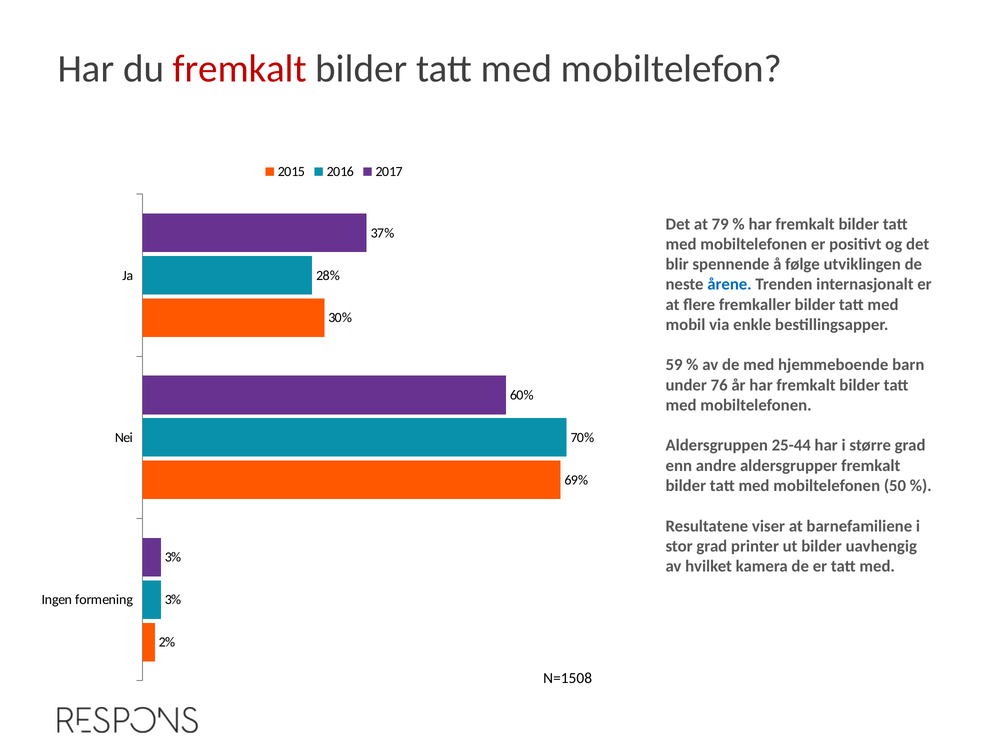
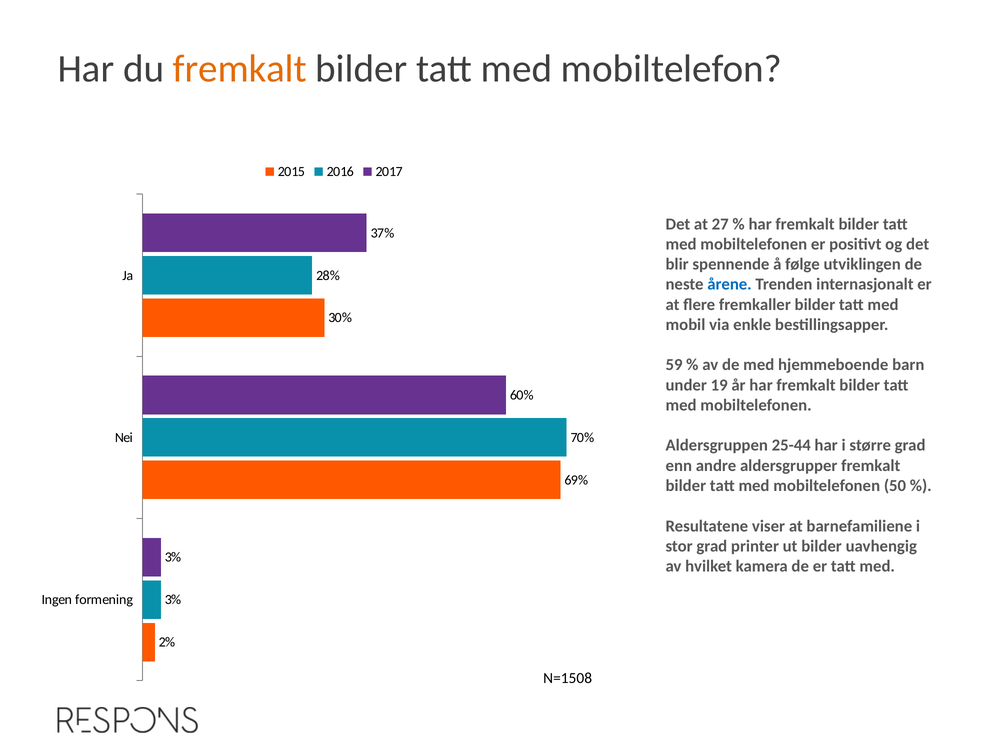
fremkalt colour: red -> orange (240, 69)
79: 79 -> 27 (720, 224)
76: 76 -> 19 (719, 385)
